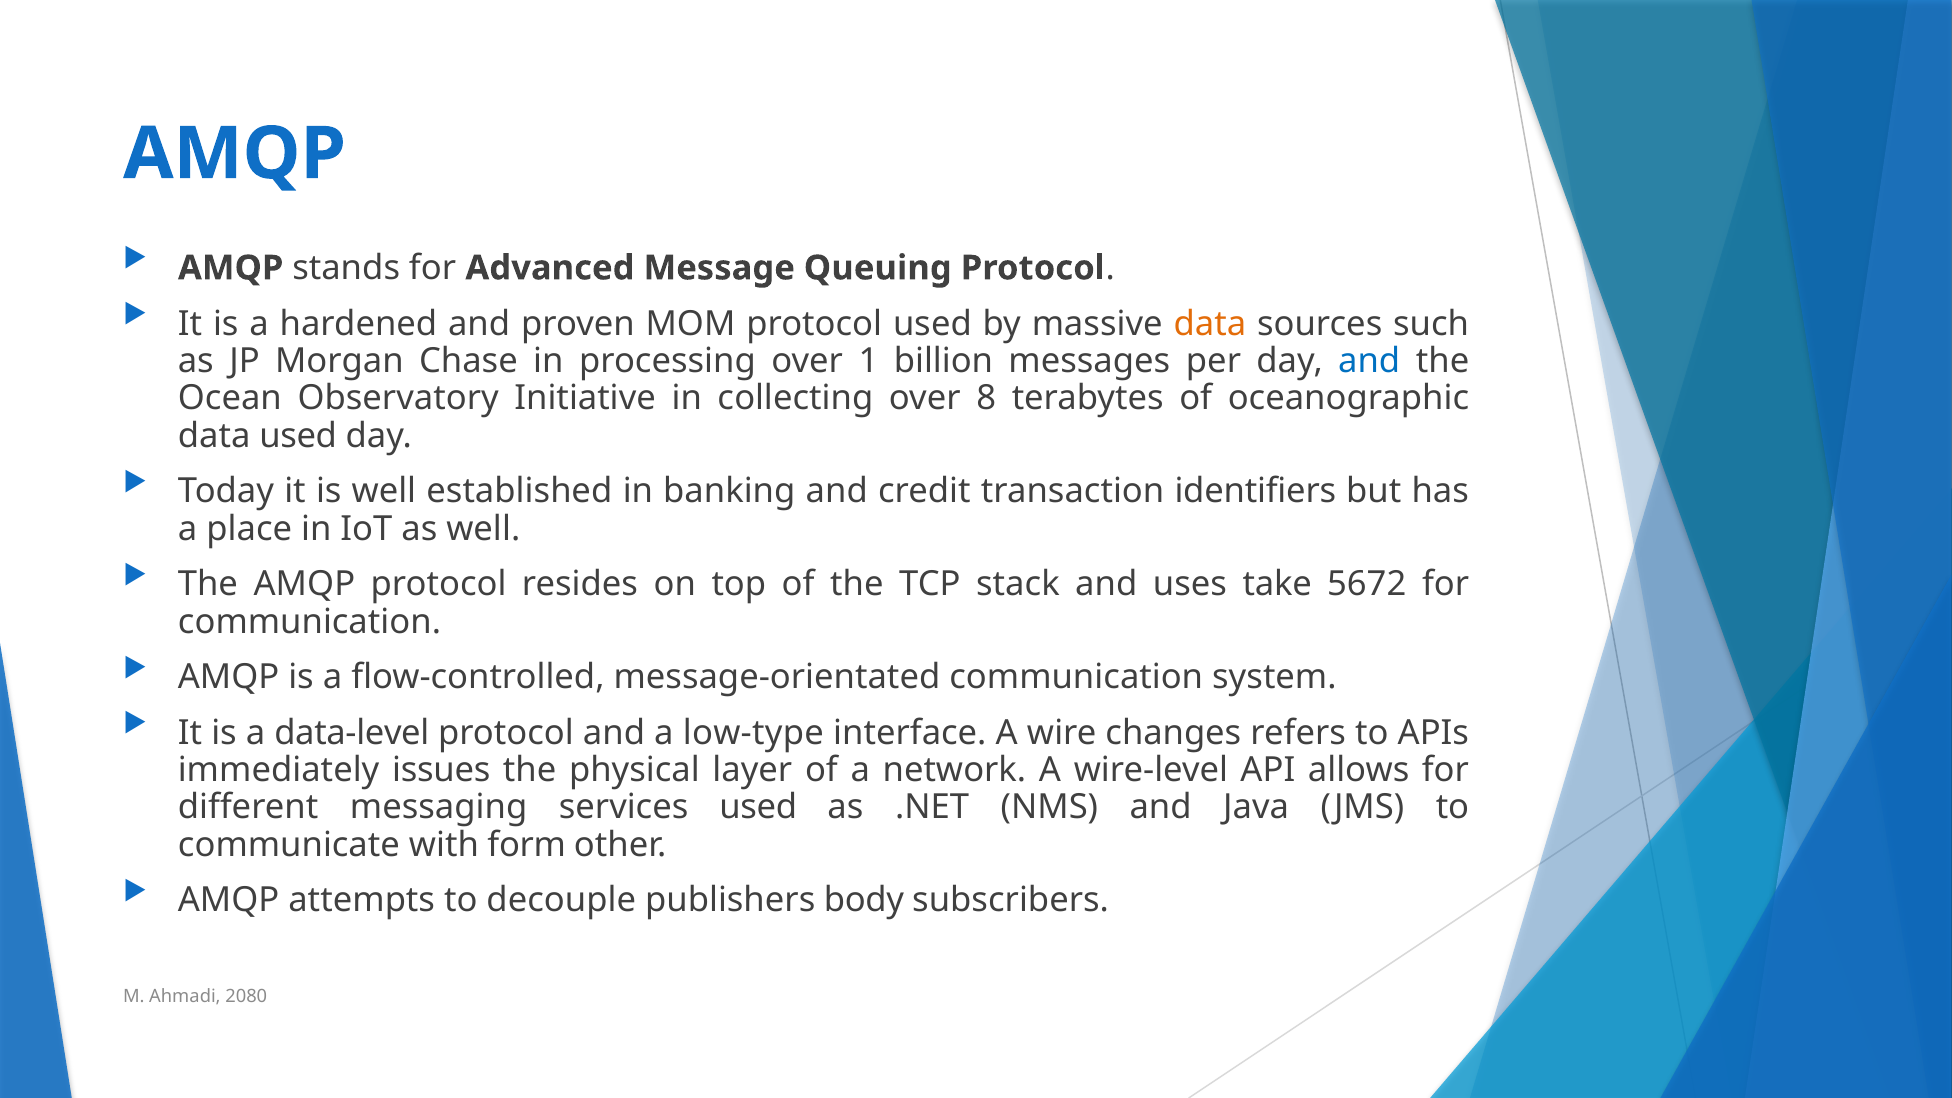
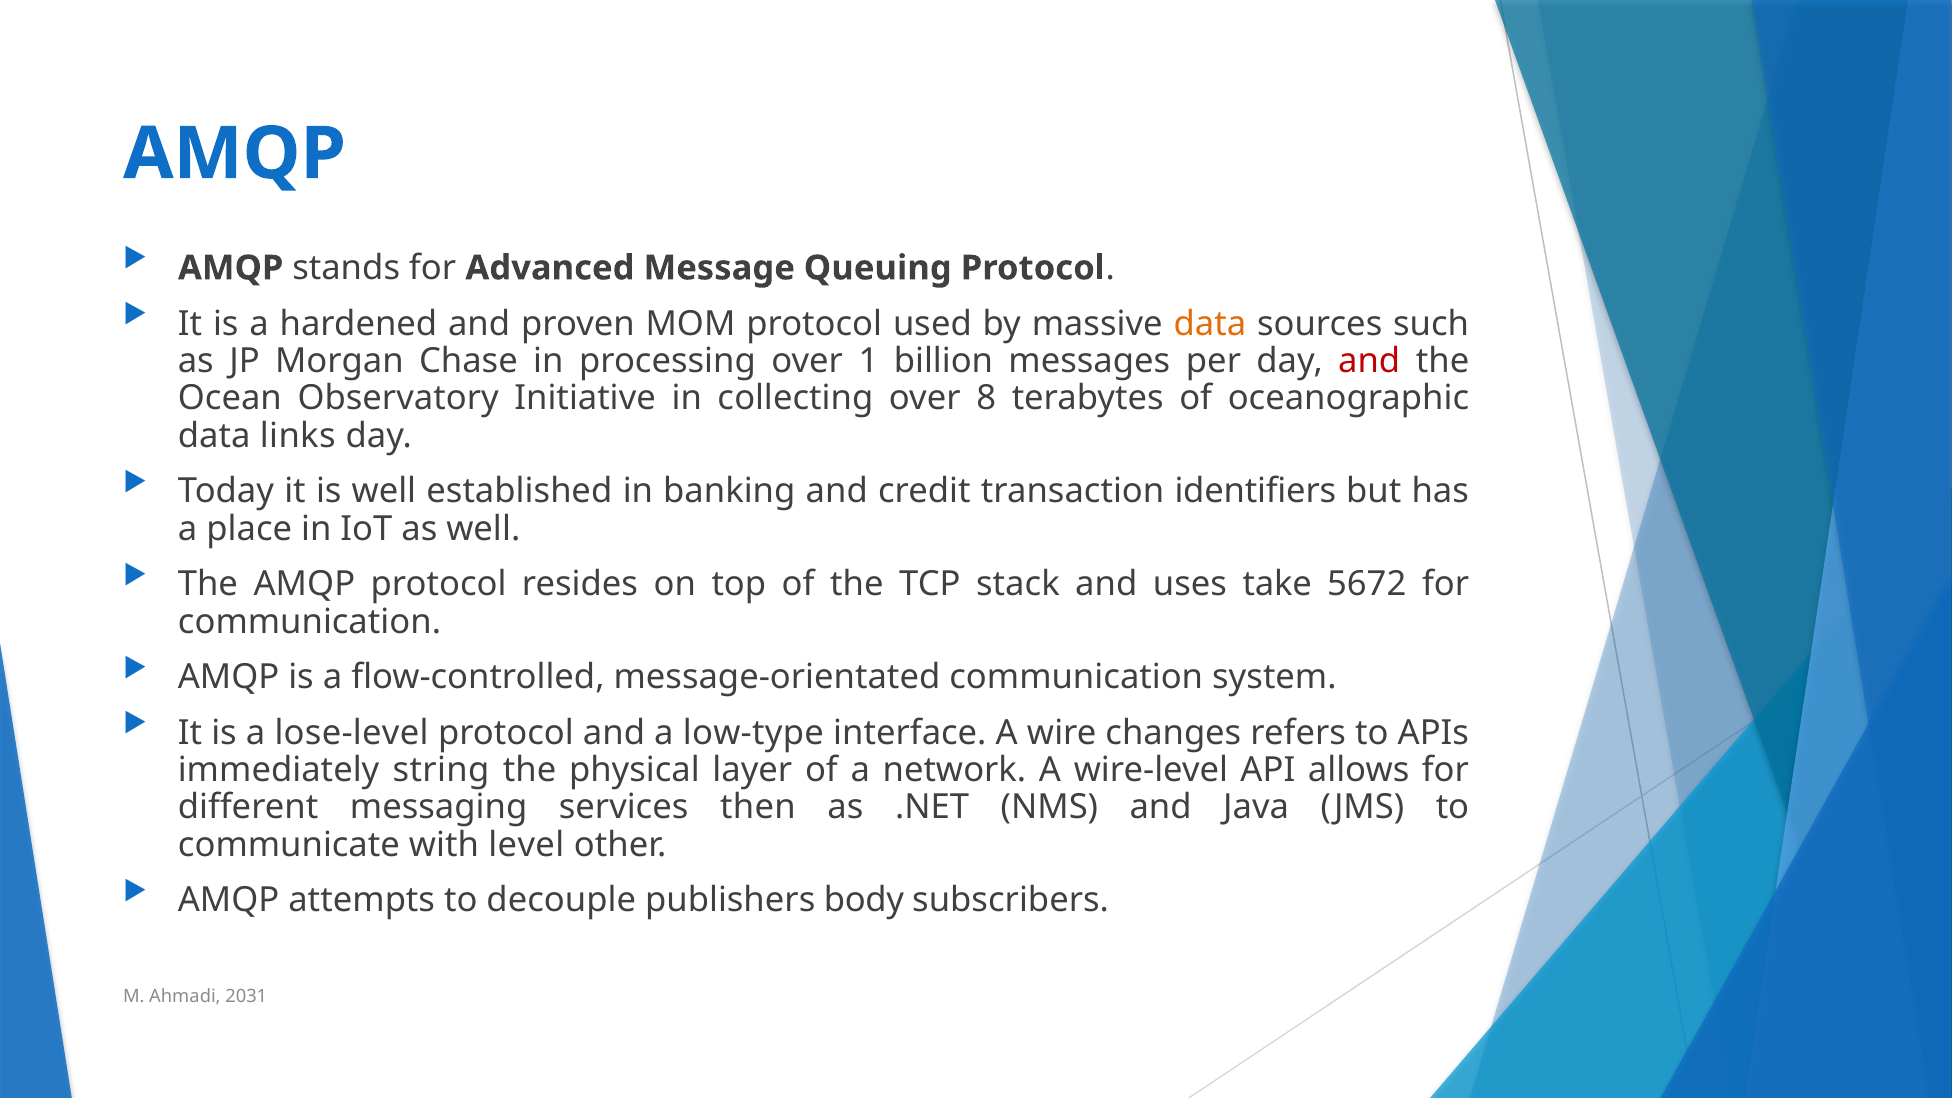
and colour: blue -> red (1369, 361)
data used: used -> links (298, 436)
data-level: data-level -> lose-level (352, 733)
issues: issues -> string (441, 770)
services used: used -> then (758, 808)
form: form -> level (526, 845)
2080: 2080 -> 2031 (246, 996)
